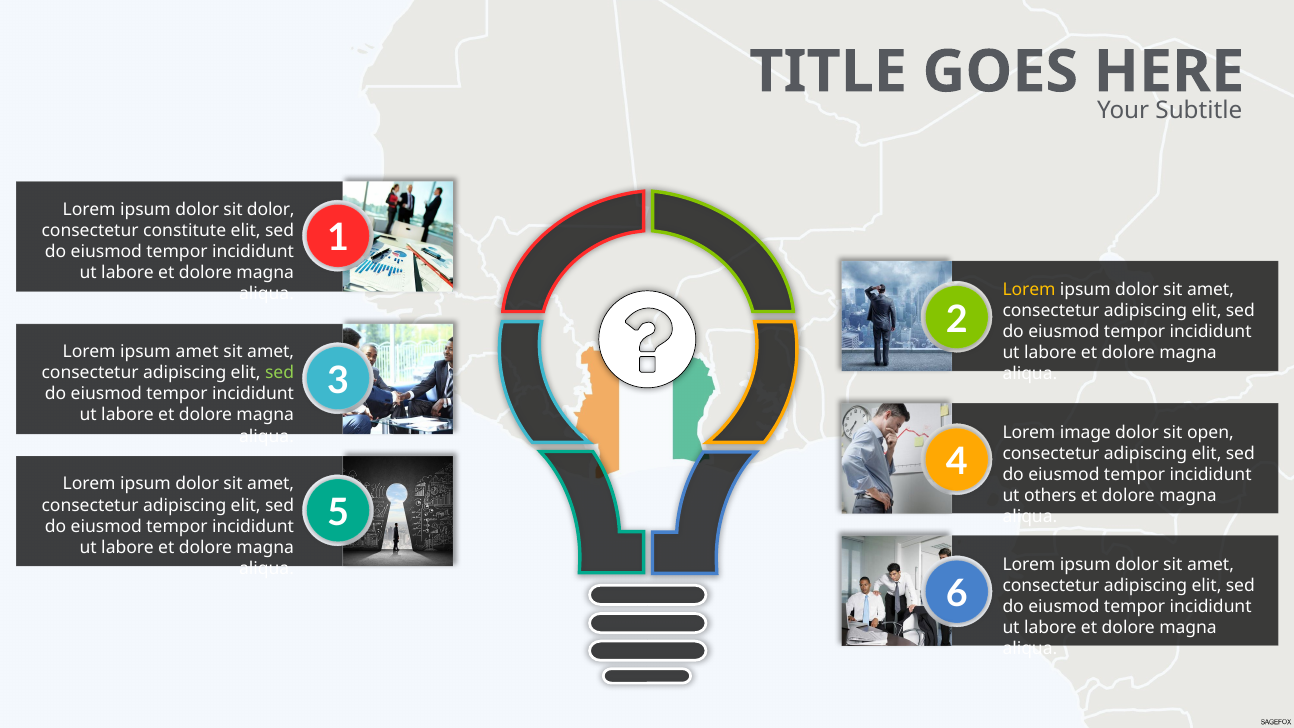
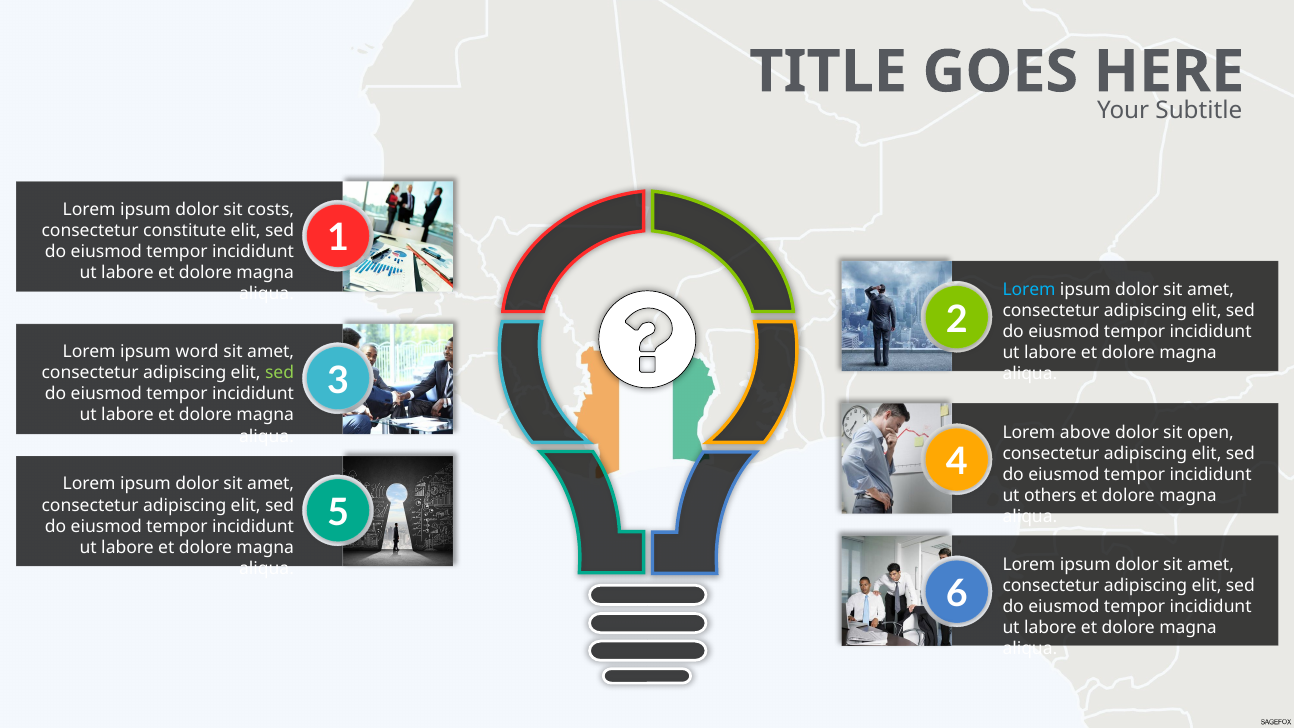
sit dolor: dolor -> costs (271, 210)
Lorem colour: yellow -> light blue (1029, 290)
ipsum amet: amet -> word (197, 352)
image: image -> above (1085, 432)
